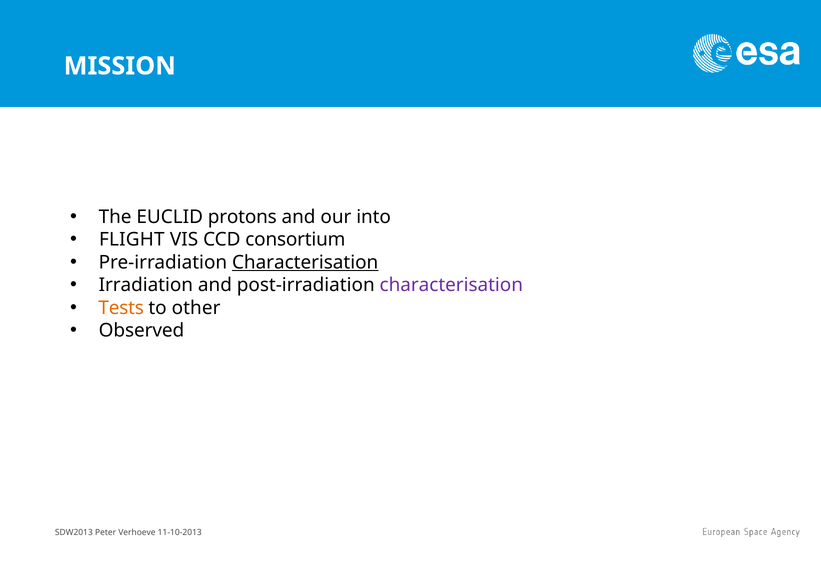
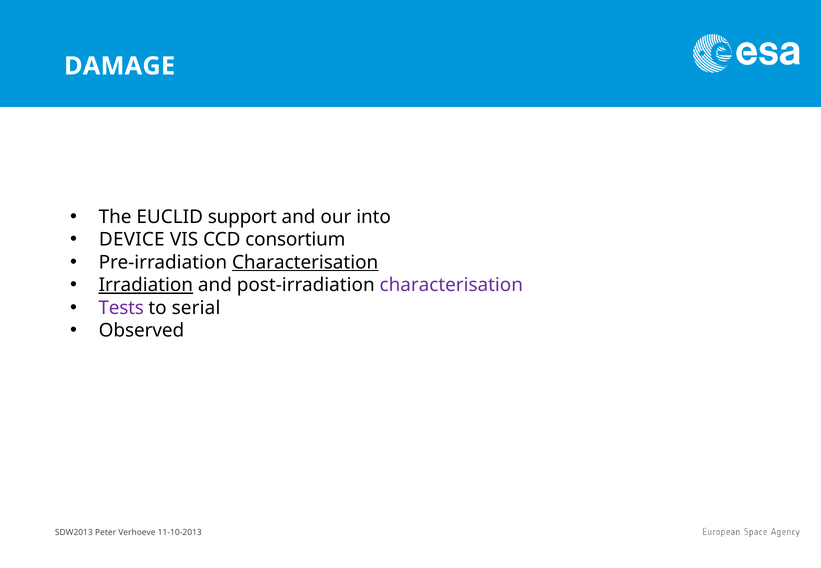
MISSION: MISSION -> DAMAGE (120, 66)
protons: protons -> support (242, 217)
FLIGHT: FLIGHT -> DEVICE (132, 240)
Irradiation underline: none -> present (146, 285)
Tests colour: orange -> purple (121, 308)
other: other -> serial (196, 308)
